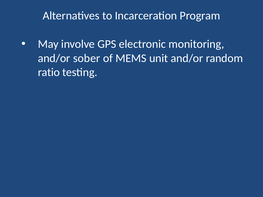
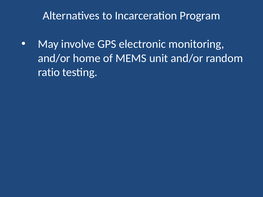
sober: sober -> home (87, 58)
